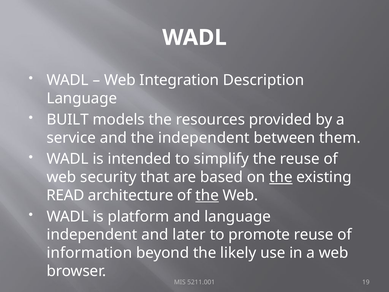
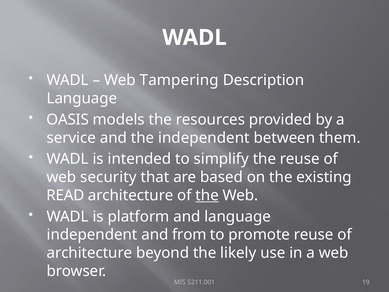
Integration: Integration -> Tampering (179, 80)
BUILT: BUILT -> OASIS (68, 119)
the underline: present -> none (281, 177)
later: later -> from (189, 235)
information: information -> architecture (89, 253)
